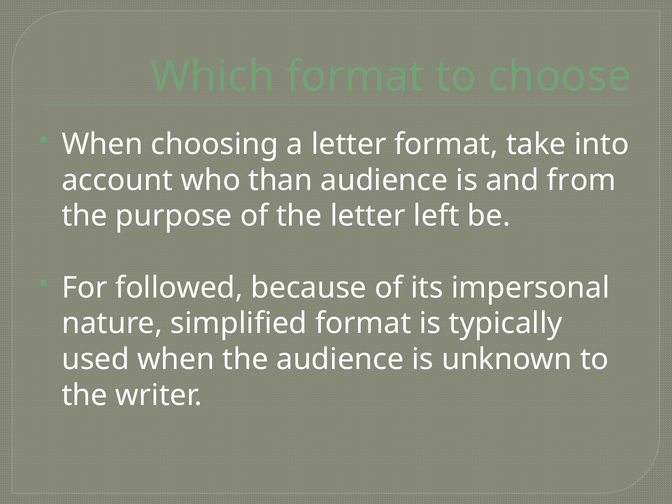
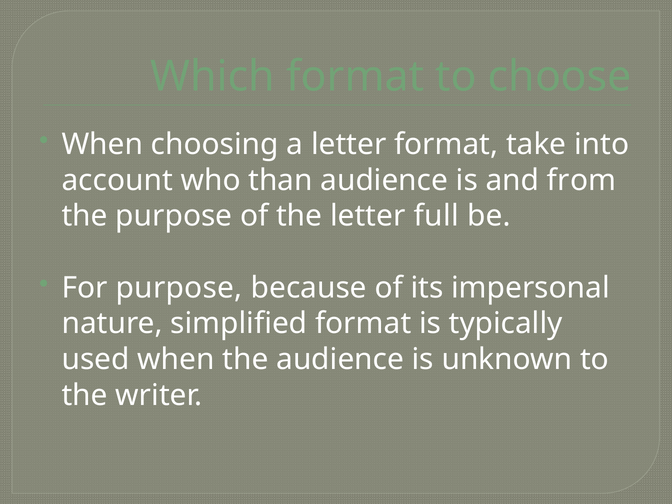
left: left -> full (436, 216)
For followed: followed -> purpose (179, 288)
